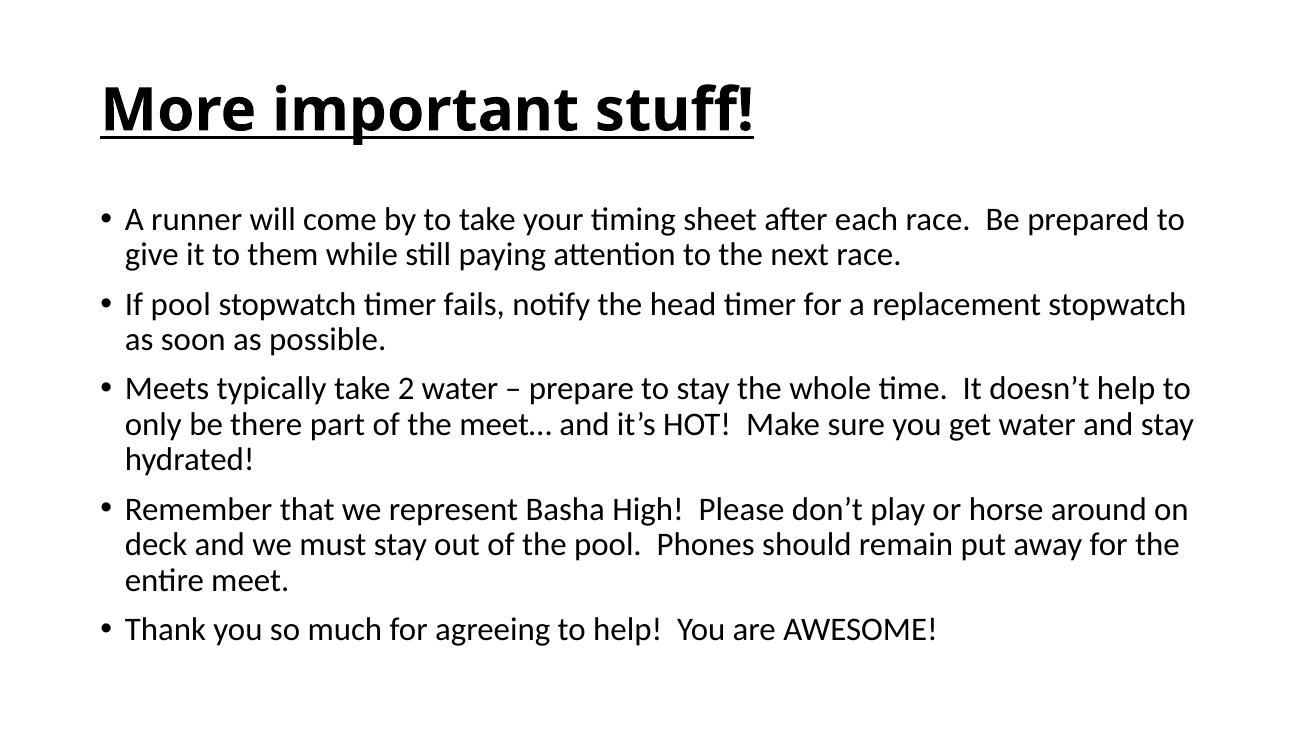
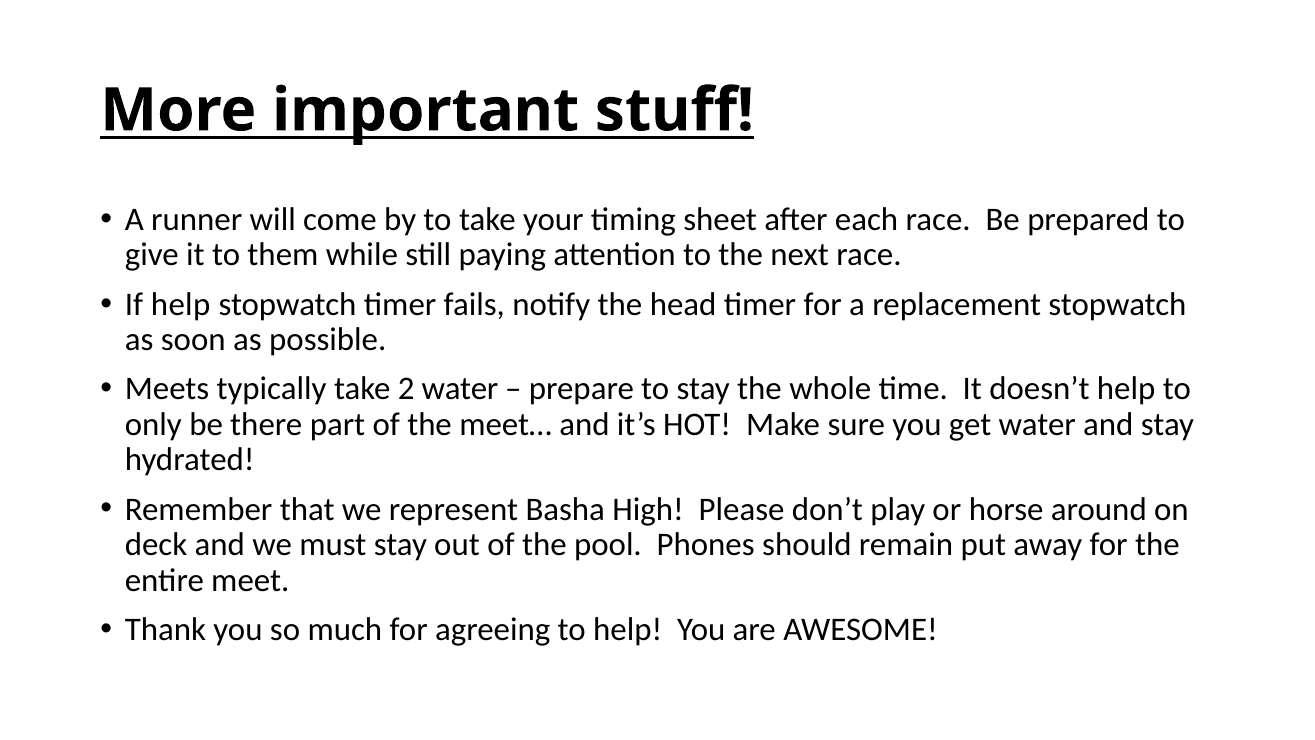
If pool: pool -> help (181, 304)
